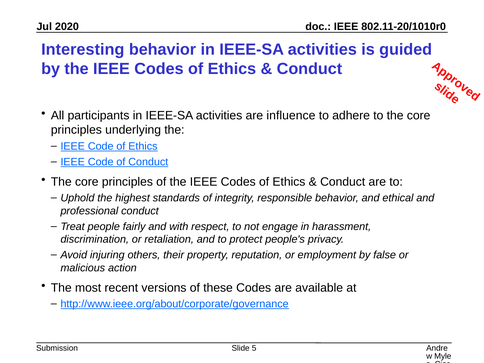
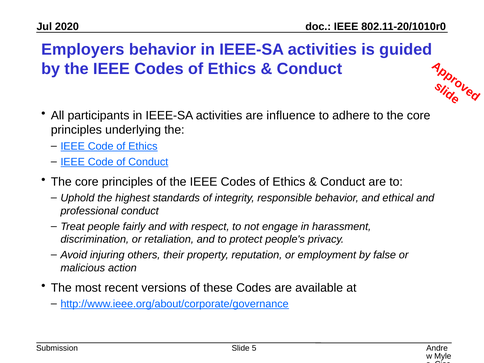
Interesting: Interesting -> Employers (83, 50)
